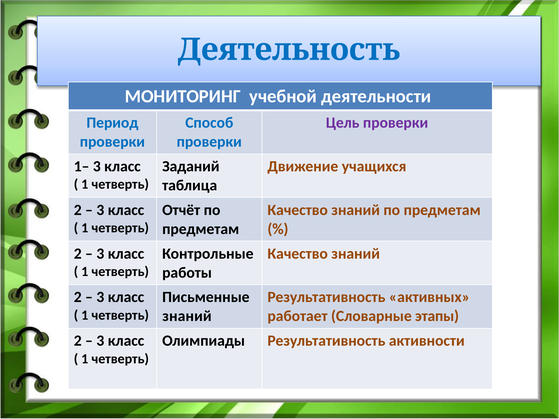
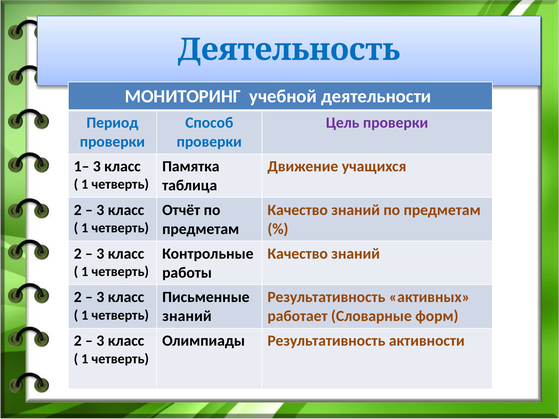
Заданий: Заданий -> Памятка (191, 166)
этапы: этапы -> форм (437, 316)
